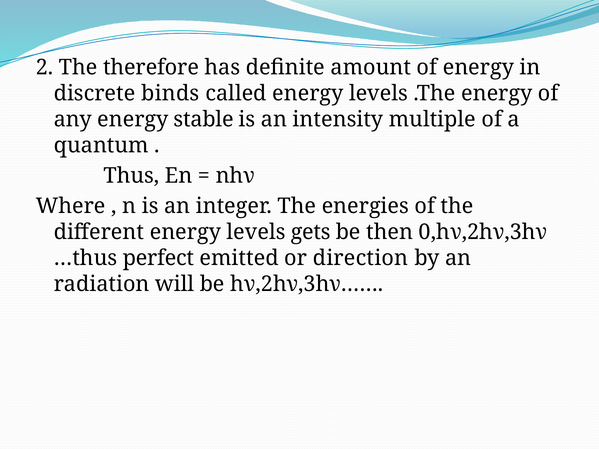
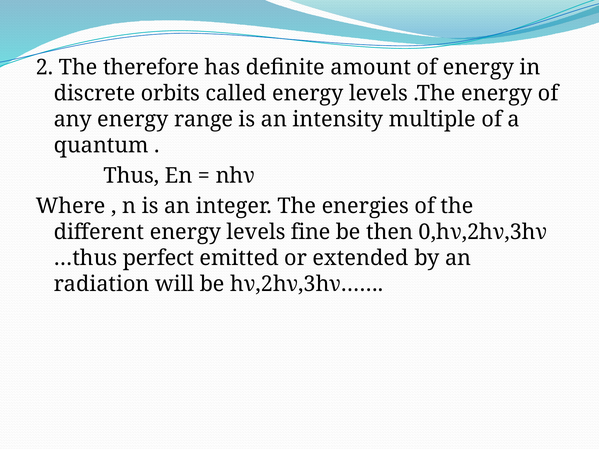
binds: binds -> orbits (170, 93)
stable: stable -> range (204, 119)
gets: gets -> fine (311, 232)
direction: direction -> extended (361, 258)
